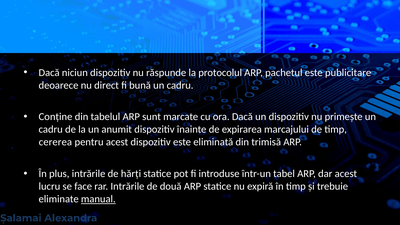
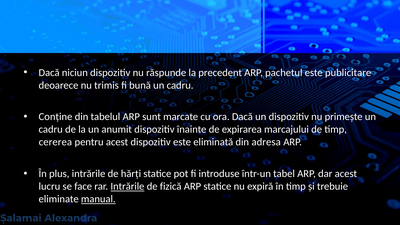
protocolul: protocolul -> precedent (220, 73)
direct: direct -> trimis (107, 85)
trimisă: trimisă -> adresa (266, 142)
Intrările underline: none -> present (127, 186)
două: două -> fizică (171, 186)
